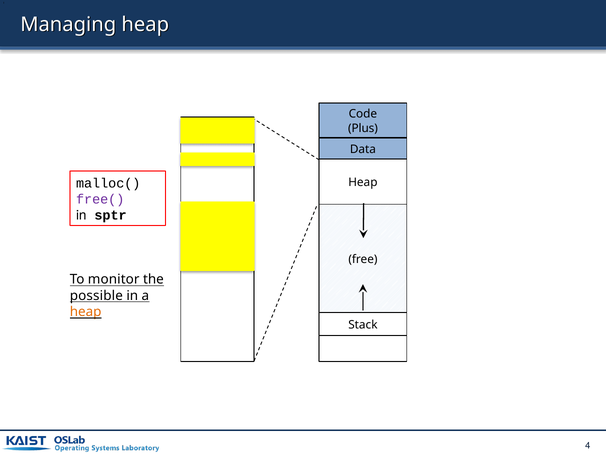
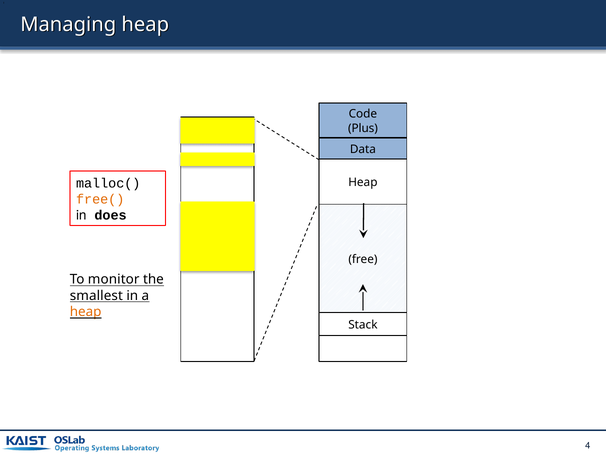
free( colour: purple -> orange (100, 200)
sptr: sptr -> does (111, 216)
possible: possible -> smallest (96, 296)
